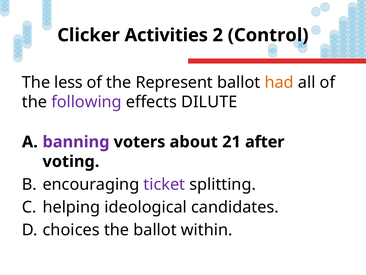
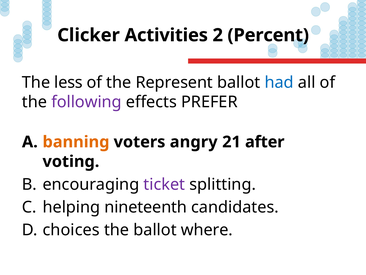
Control: Control -> Percent (268, 35)
had colour: orange -> blue (279, 82)
DILUTE: DILUTE -> PREFER (209, 102)
banning colour: purple -> orange (76, 142)
about: about -> angry (194, 142)
ideological: ideological -> nineteenth (146, 207)
within: within -> where (207, 230)
